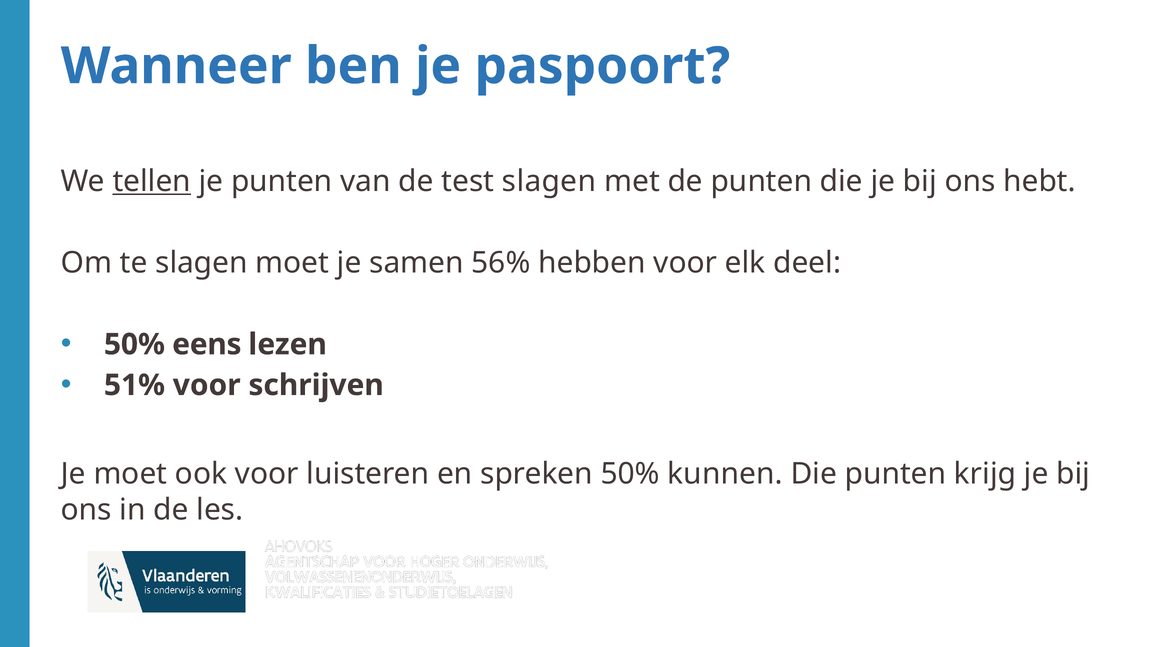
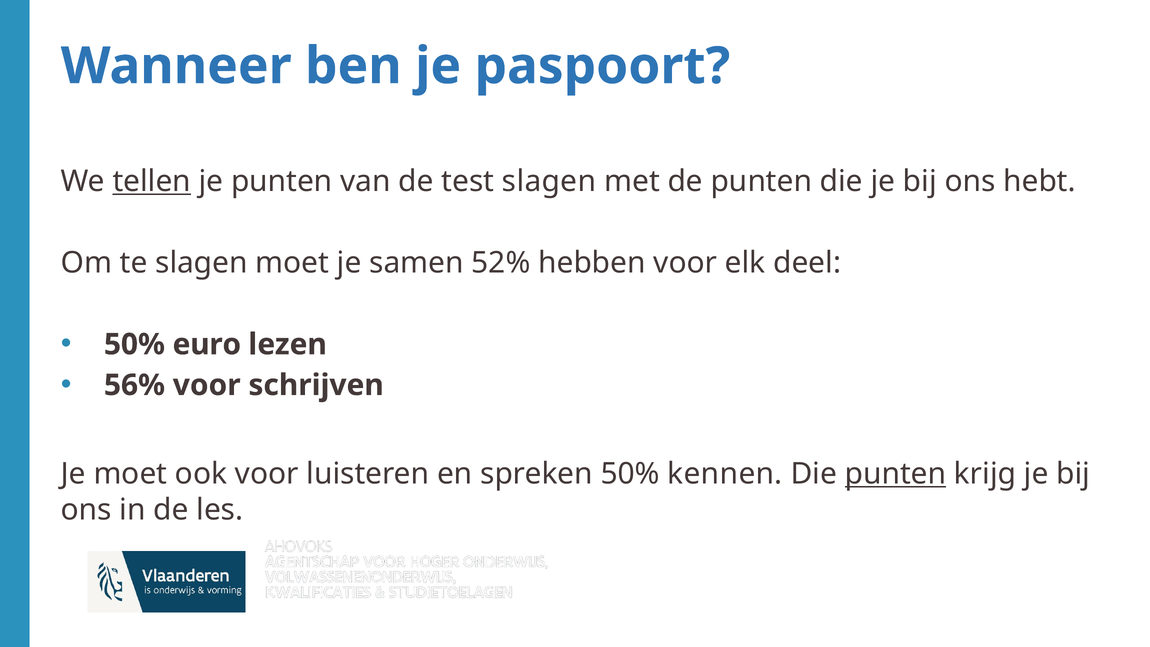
56%: 56% -> 52% (501, 263)
eens: eens -> euro (207, 344)
51%: 51% -> 56% (134, 385)
kunnen: kunnen -> kennen (725, 474)
punten underline: none -> present (896, 474)
